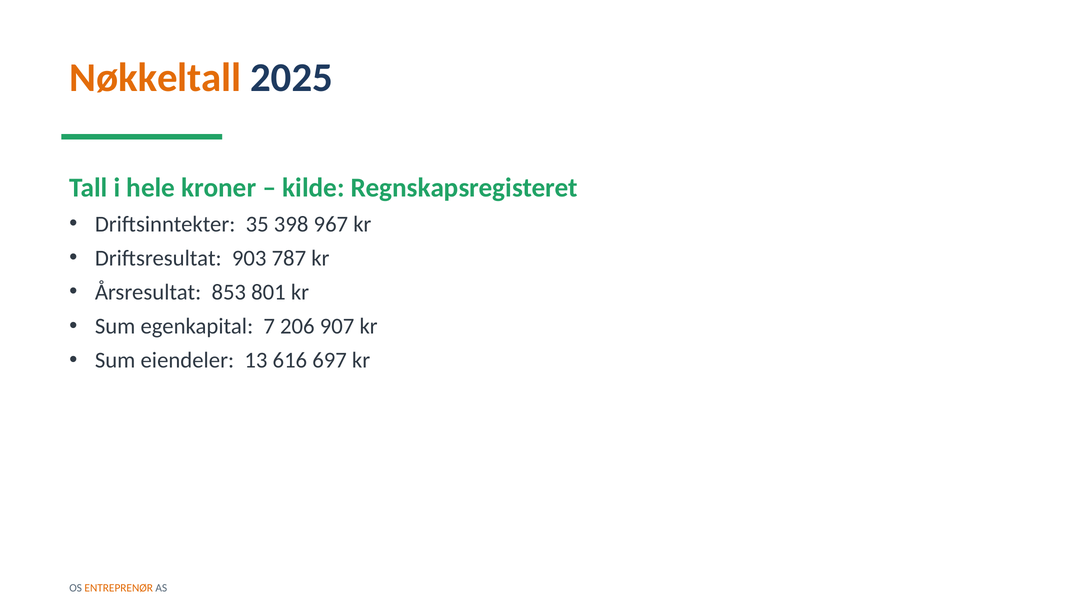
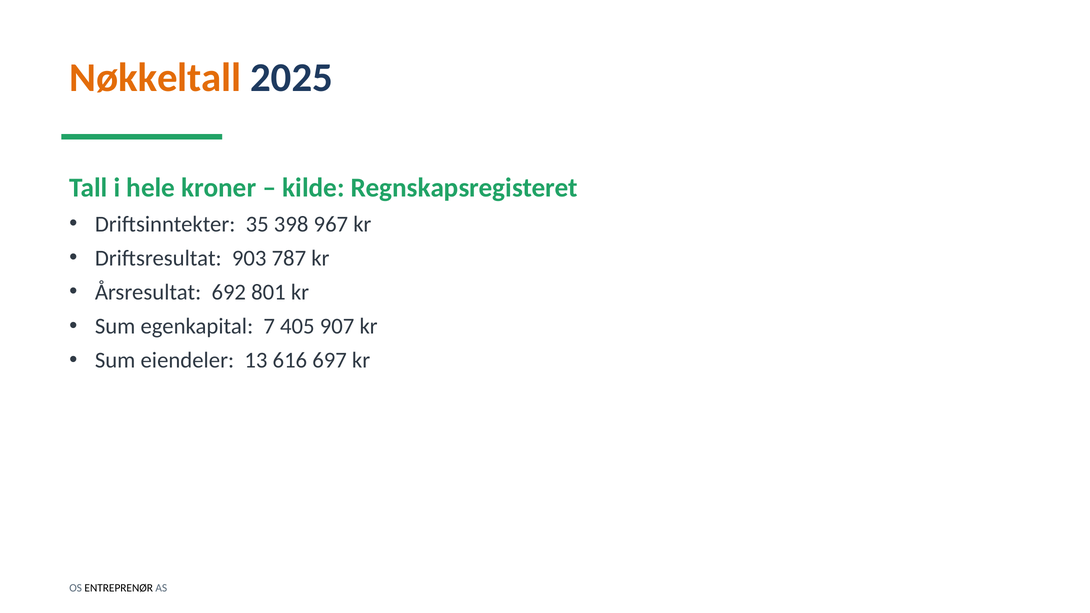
853: 853 -> 692 (229, 292)
206: 206 -> 405 (297, 326)
ENTREPRENØR colour: orange -> black (119, 588)
